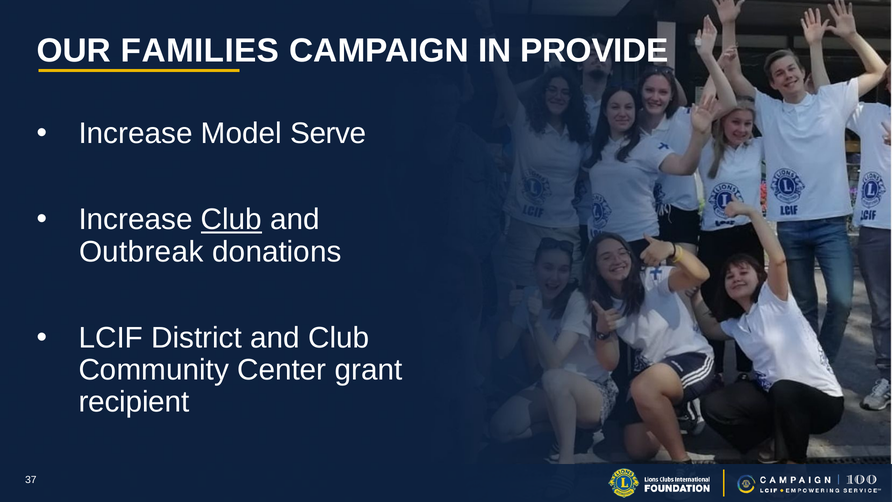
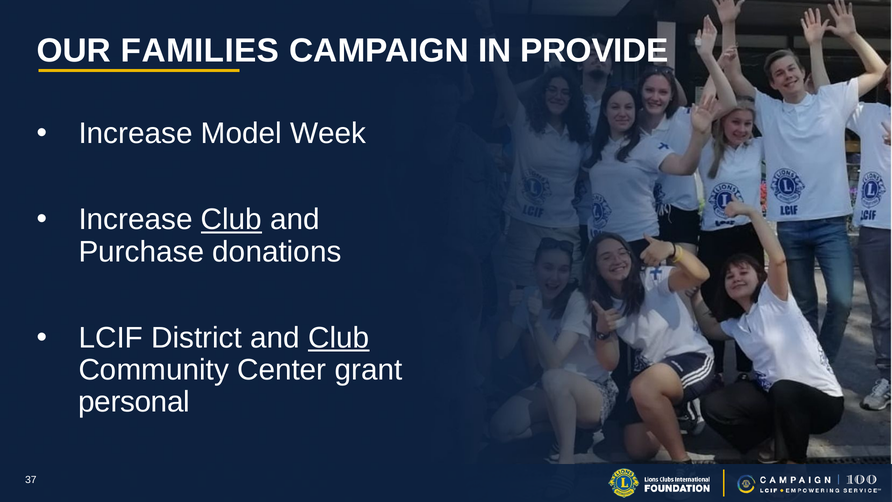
Serve: Serve -> Week (328, 133)
Outbreak: Outbreak -> Purchase (141, 252)
Club underline: none -> present (339, 338)
recipient: recipient -> personal (134, 402)
